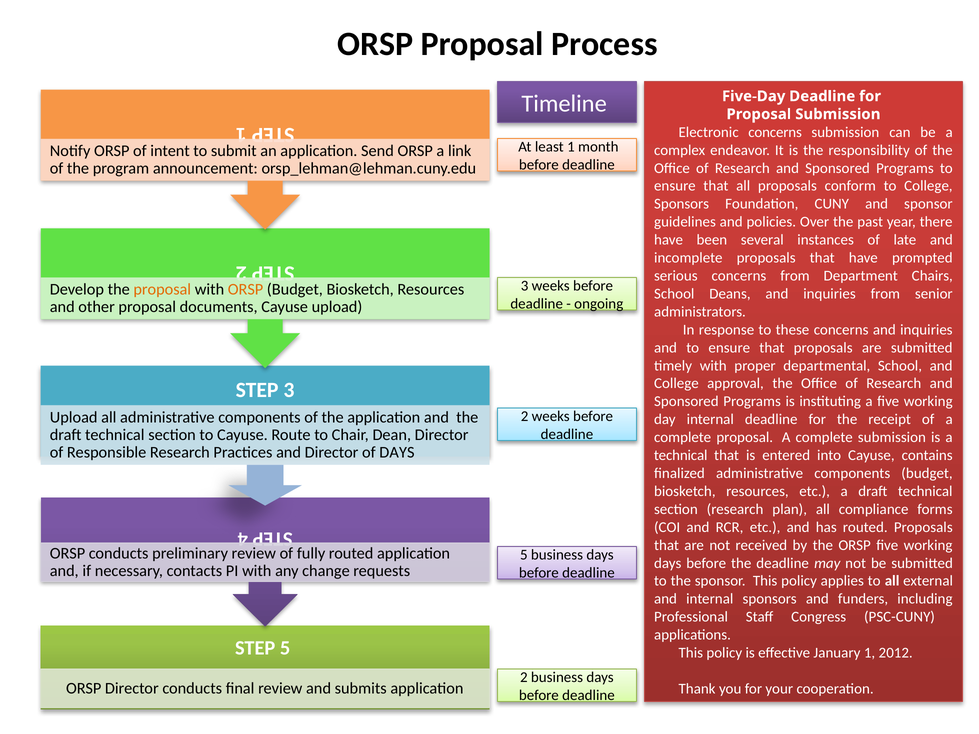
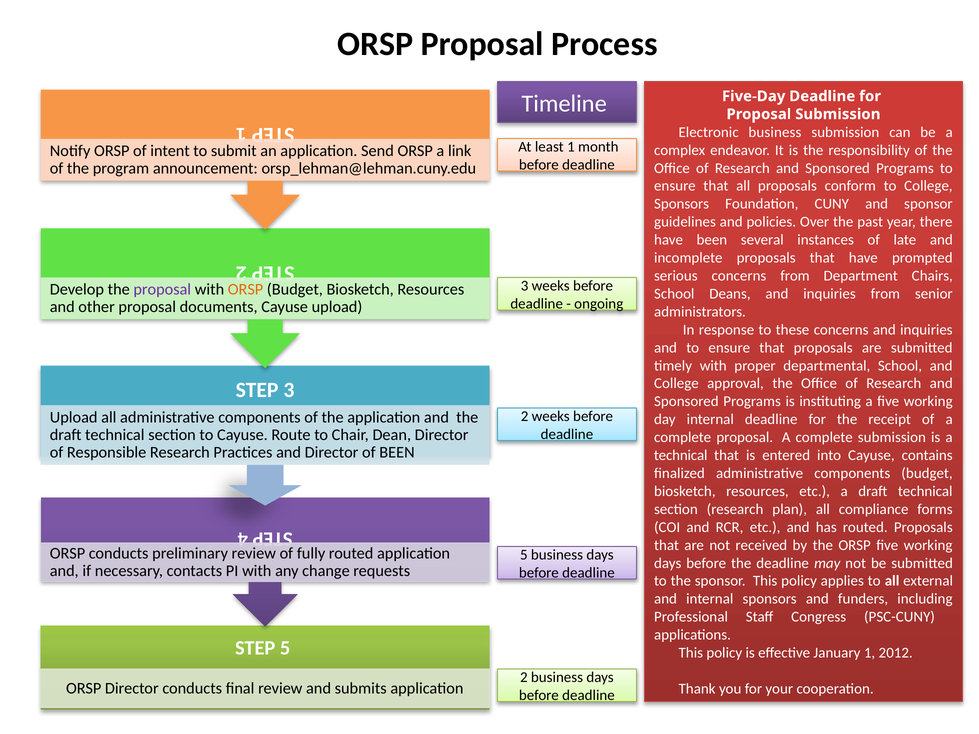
Electronic concerns: concerns -> business (775, 132)
proposal colour: orange -> purple (162, 289)
of DAYS: DAYS -> BEEN (397, 453)
